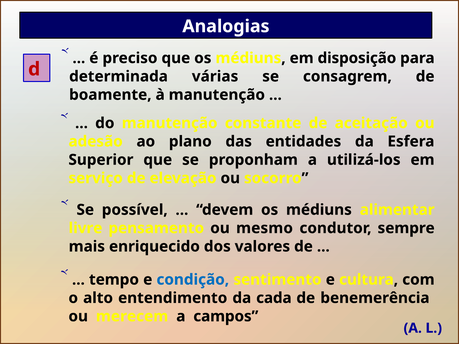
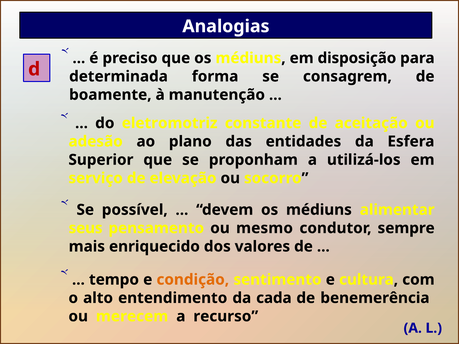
várias: várias -> forma (215, 76)
do manutenção: manutenção -> eletromotriz (170, 123)
livre: livre -> seus (86, 228)
condição colour: blue -> orange (193, 280)
campos: campos -> recurso (226, 317)
